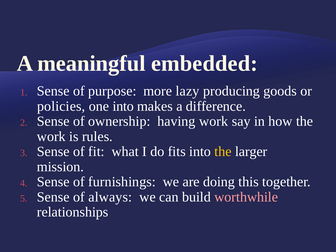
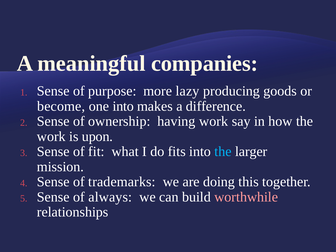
embedded: embedded -> companies (205, 63)
policies: policies -> become (61, 106)
rules: rules -> upon (97, 136)
the colour: yellow -> light blue (223, 152)
furnishings: furnishings -> trademarks (122, 182)
